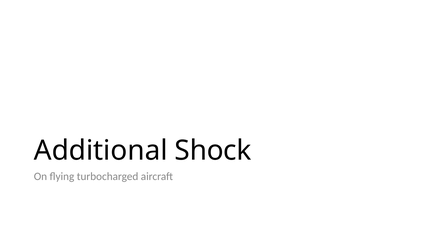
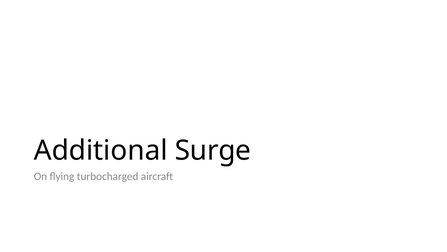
Shock: Shock -> Surge (213, 150)
